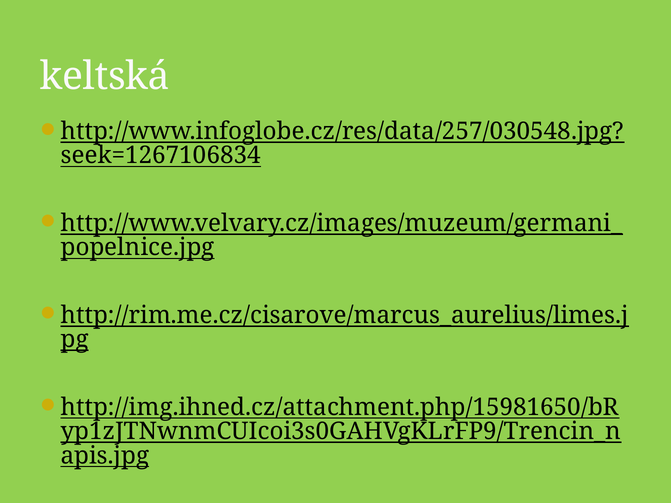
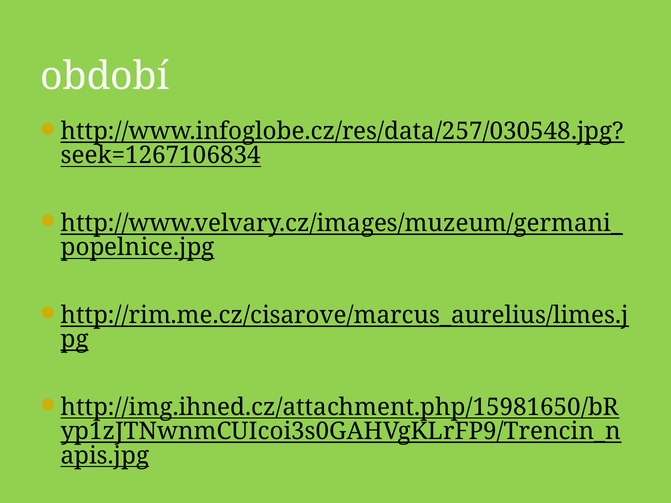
keltská: keltská -> období (105, 77)
